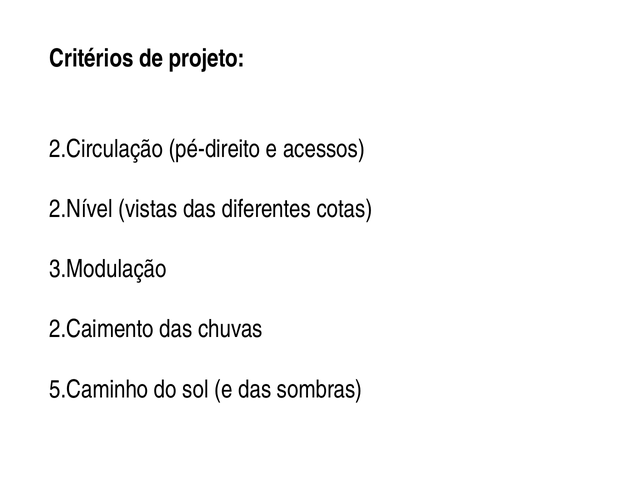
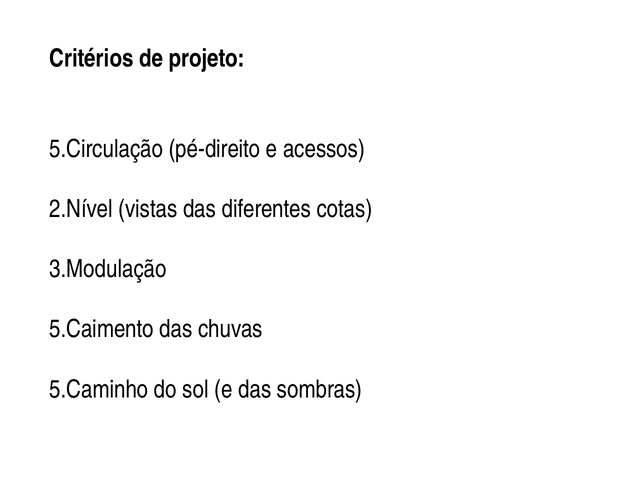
2.Circulação: 2.Circulação -> 5.Circulação (106, 149)
2.Caimento: 2.Caimento -> 5.Caimento (102, 329)
